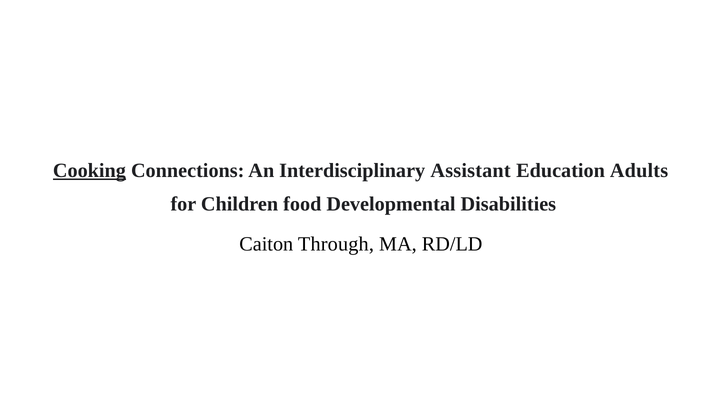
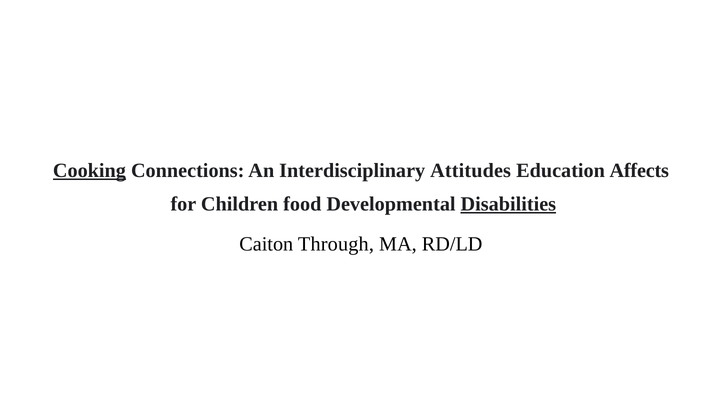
Assistant: Assistant -> Attitudes (471, 170)
Adults: Adults -> Affects (639, 170)
Disabilities underline: none -> present (508, 204)
